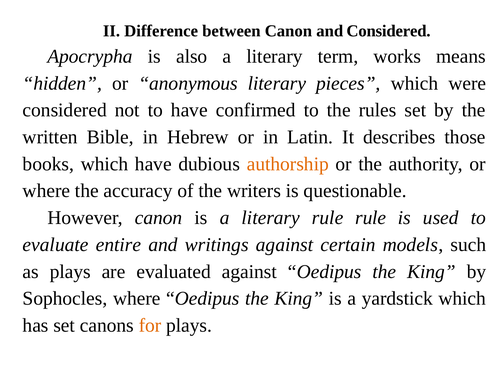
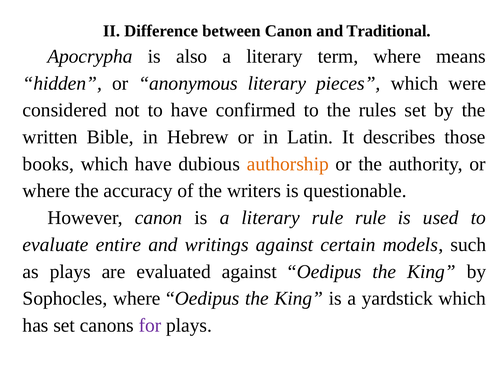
and Considered: Considered -> Traditional (389, 31)
term works: works -> where (397, 56)
for colour: orange -> purple (150, 325)
